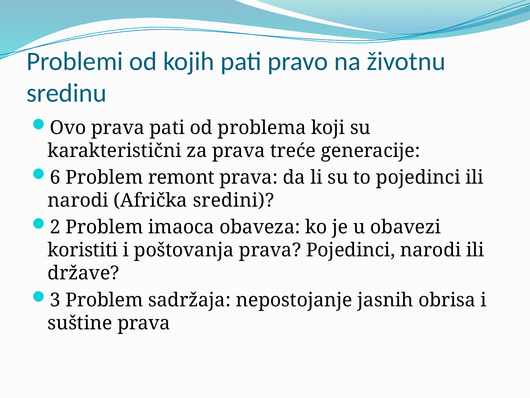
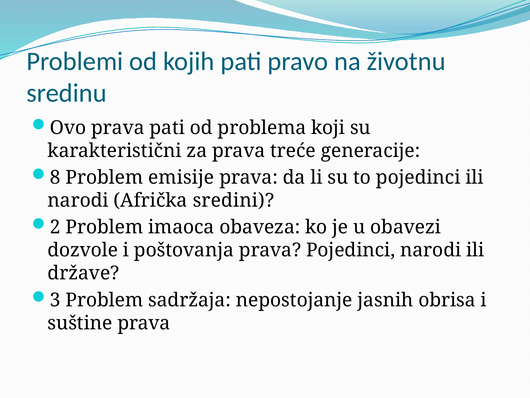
6: 6 -> 8 (55, 177)
remont: remont -> emisije (181, 177)
koristiti: koristiti -> dozvole (83, 250)
